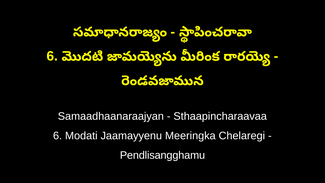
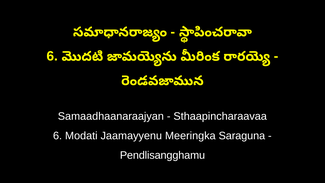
Chelaregi: Chelaregi -> Saraguna (242, 136)
